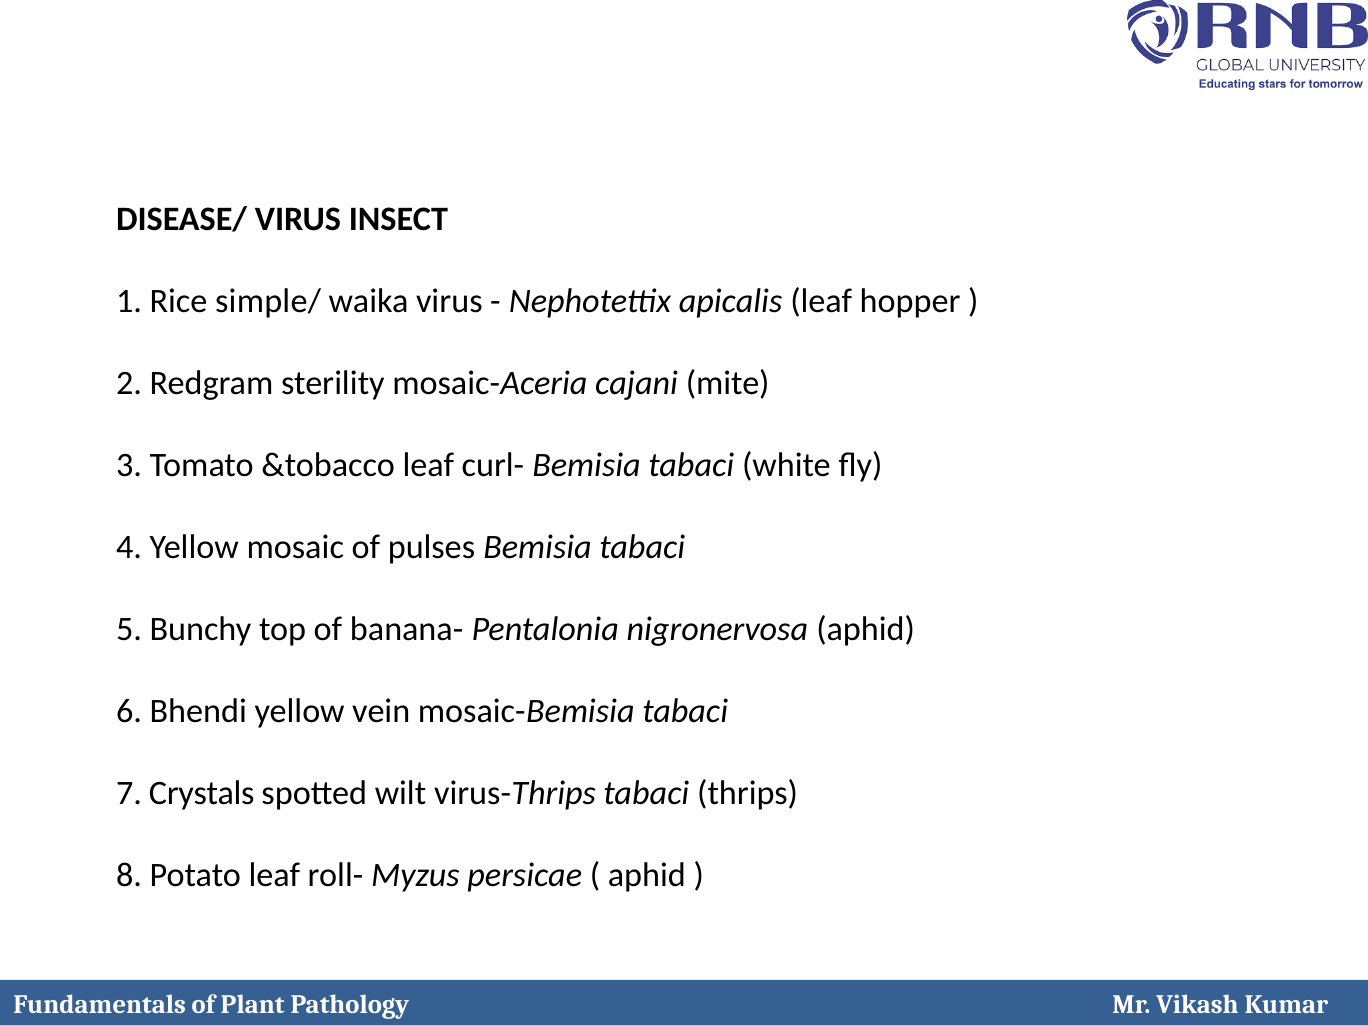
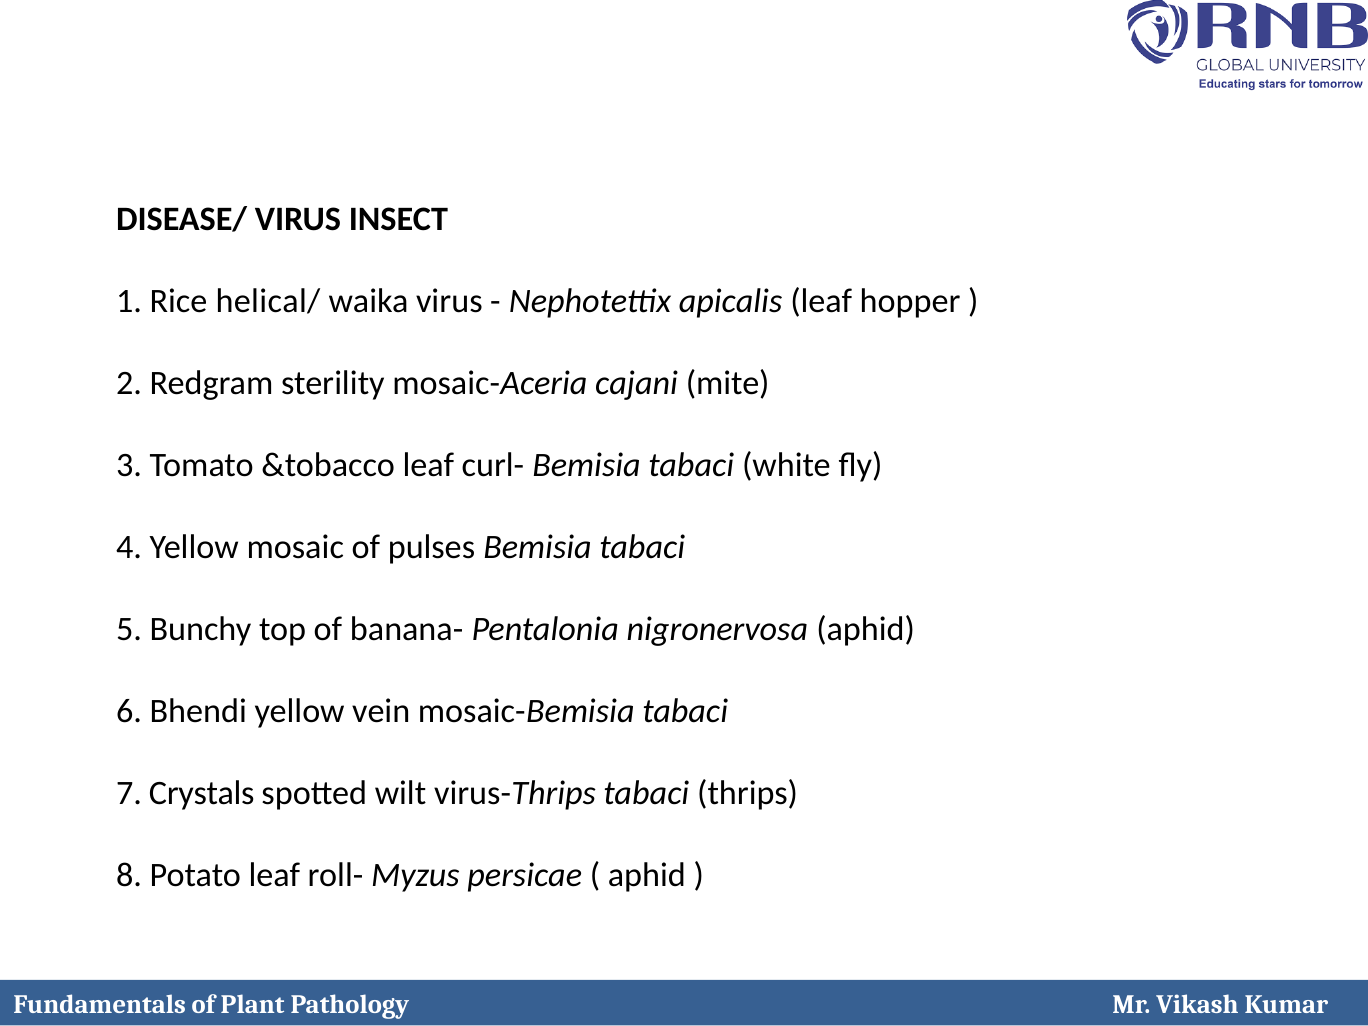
simple/: simple/ -> helical/ (268, 301)
